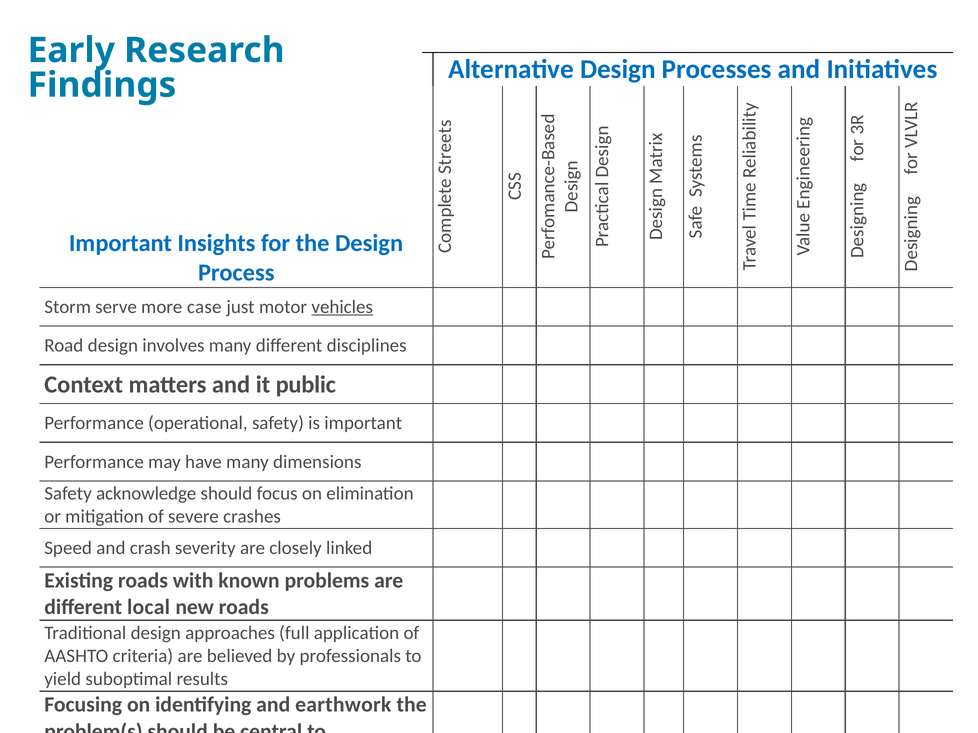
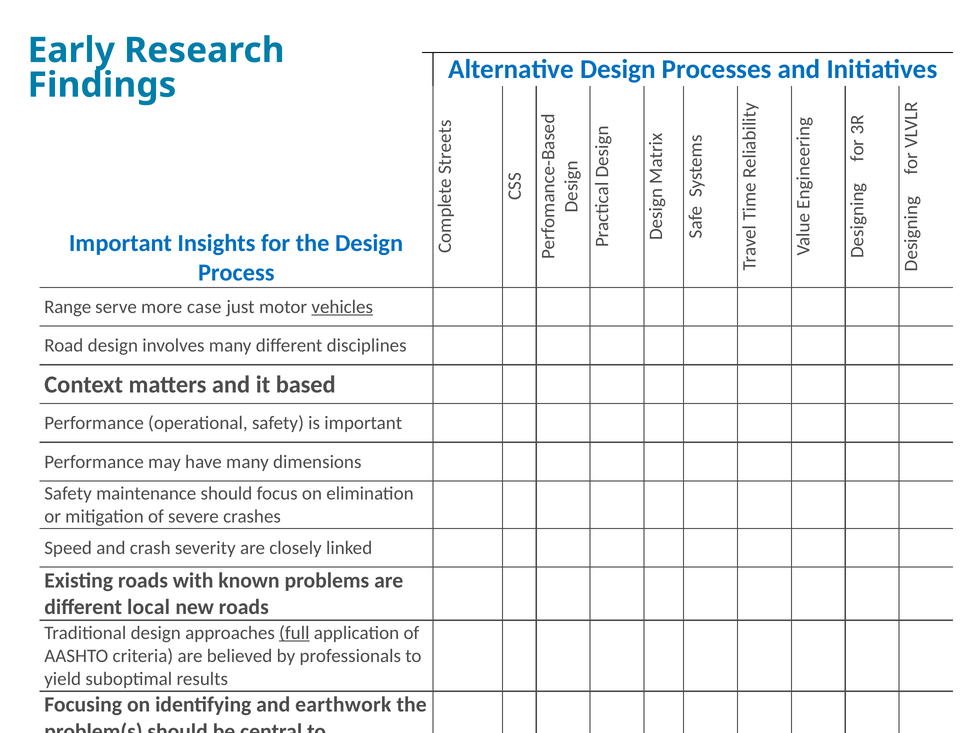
Storm: Storm -> Range (68, 307)
public: public -> based (306, 385)
acknowledge: acknowledge -> maintenance (146, 494)
full underline: none -> present (294, 633)
